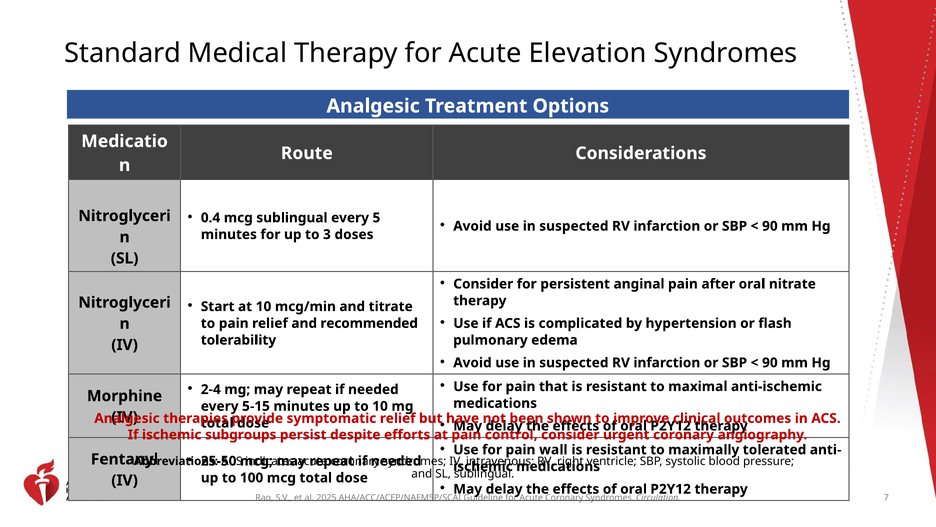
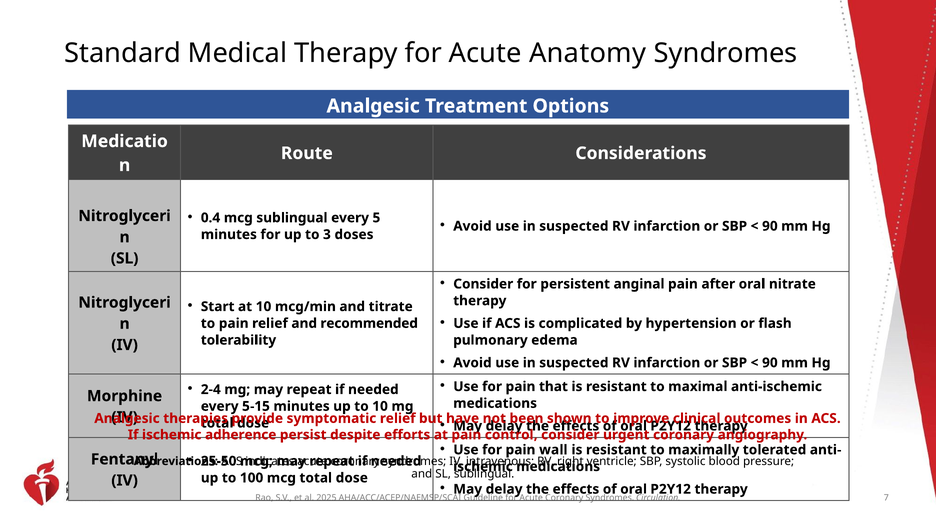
Elevation: Elevation -> Anatomy (588, 53)
subgroups: subgroups -> adherence (241, 434)
